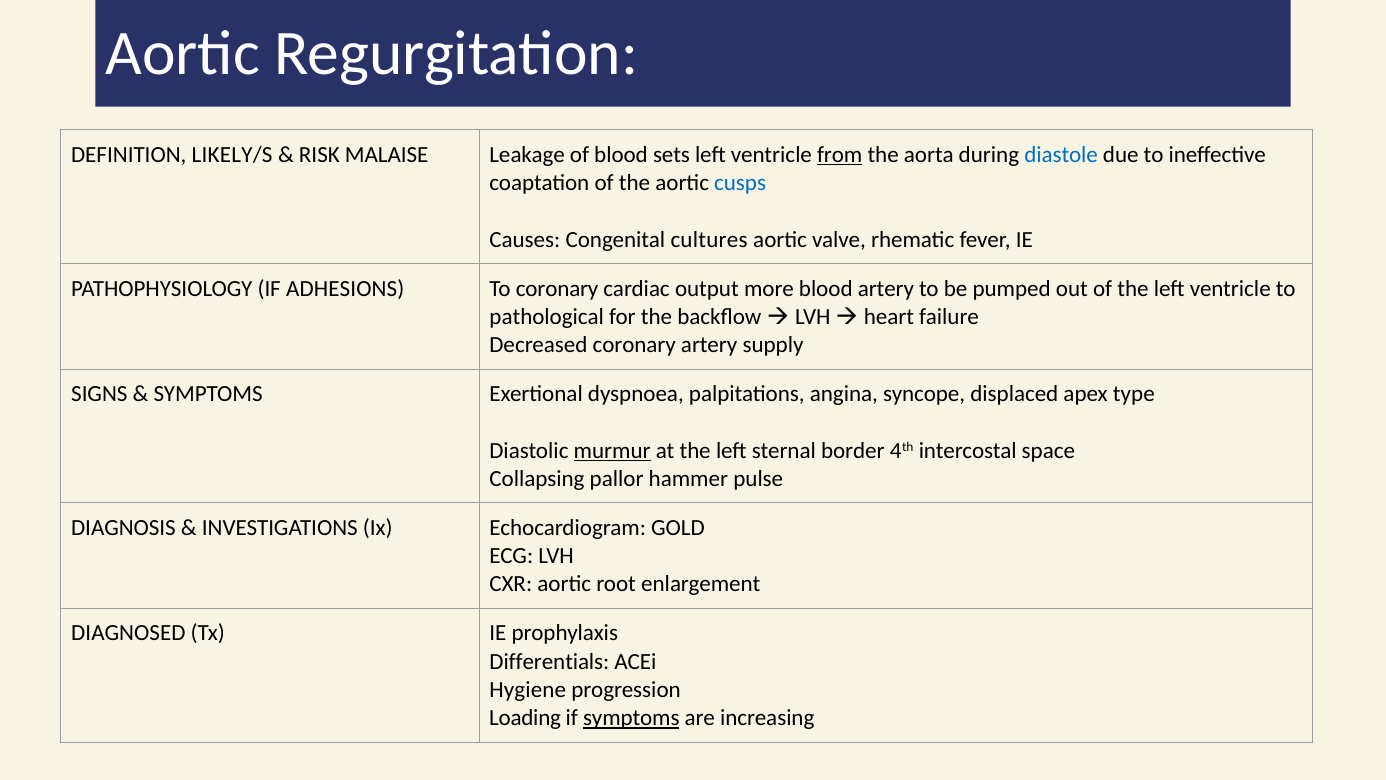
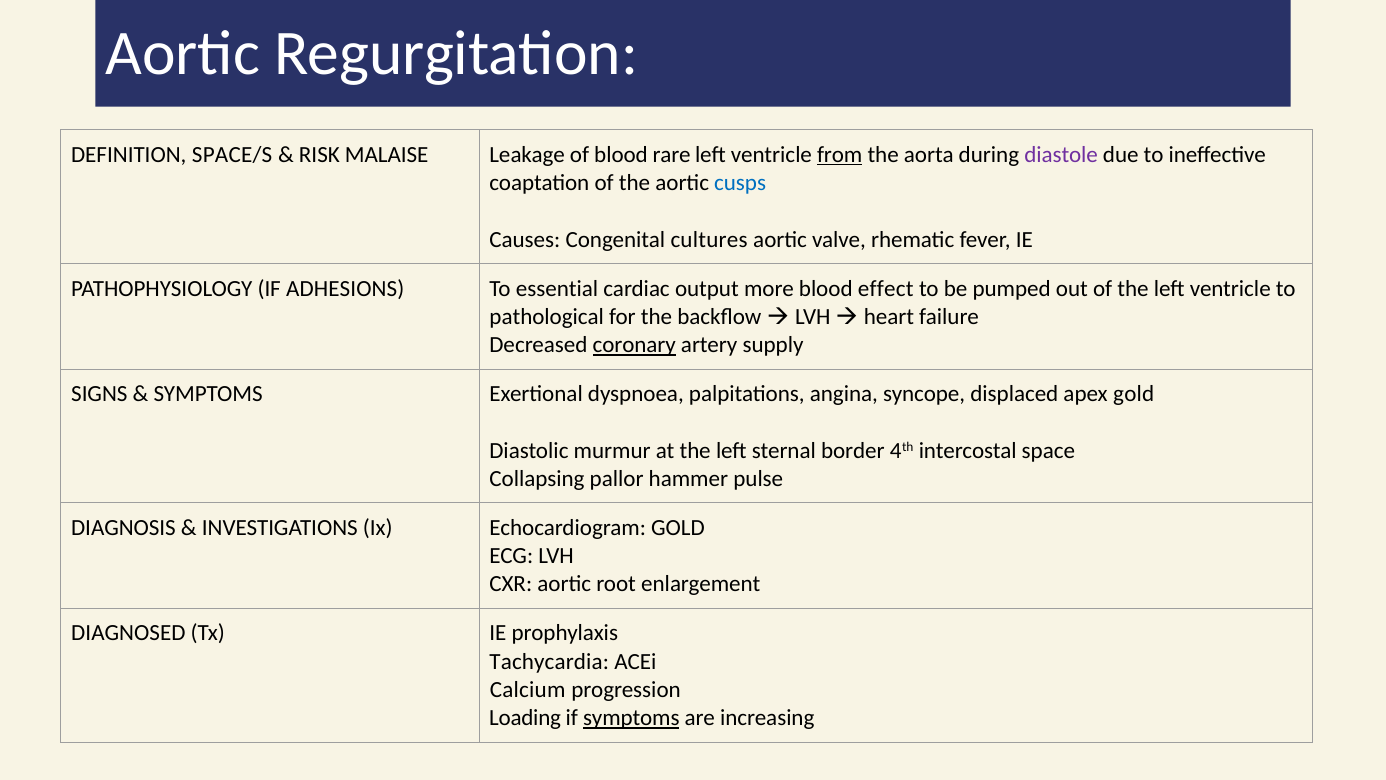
LIKELY/S: LIKELY/S -> SPACE/S (232, 155)
sets: sets -> rare (672, 155)
diastole colour: blue -> purple (1061, 155)
To coronary: coronary -> essential (557, 288)
blood artery: artery -> effect (886, 288)
coronary underline: none -> present (634, 345)
apex type: type -> gold (1134, 394)
murmur underline: present -> none (612, 450)
Differentials: Differentials -> Tachycardia (549, 661)
Hygiene: Hygiene -> Calcium (528, 689)
